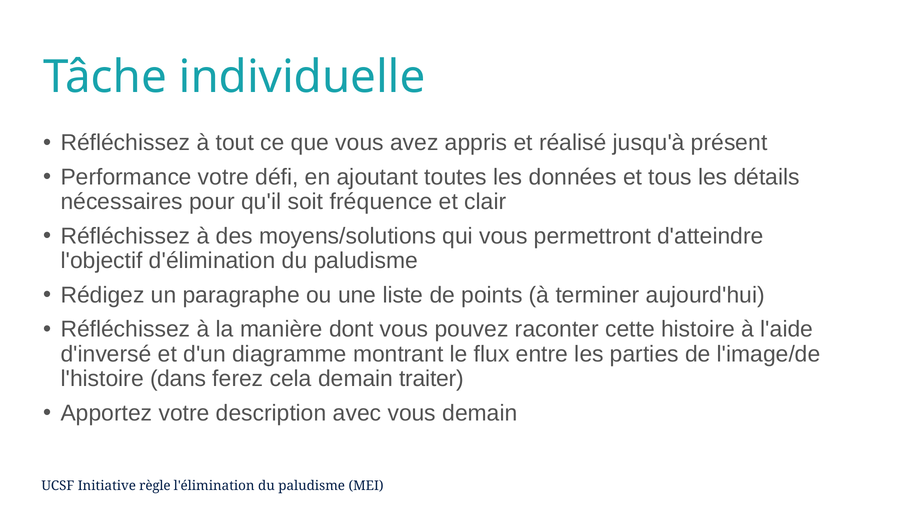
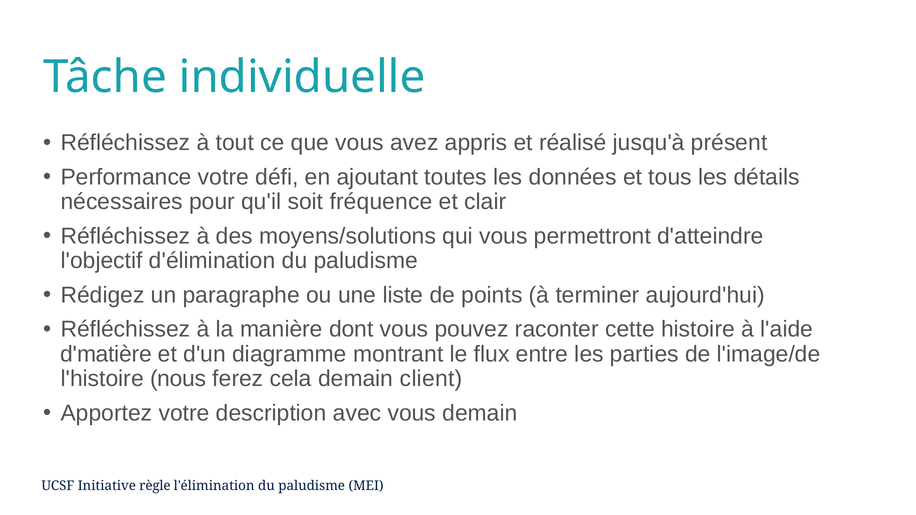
d'inversé: d'inversé -> d'matière (106, 354)
dans: dans -> nous (178, 379)
traiter: traiter -> client (431, 379)
